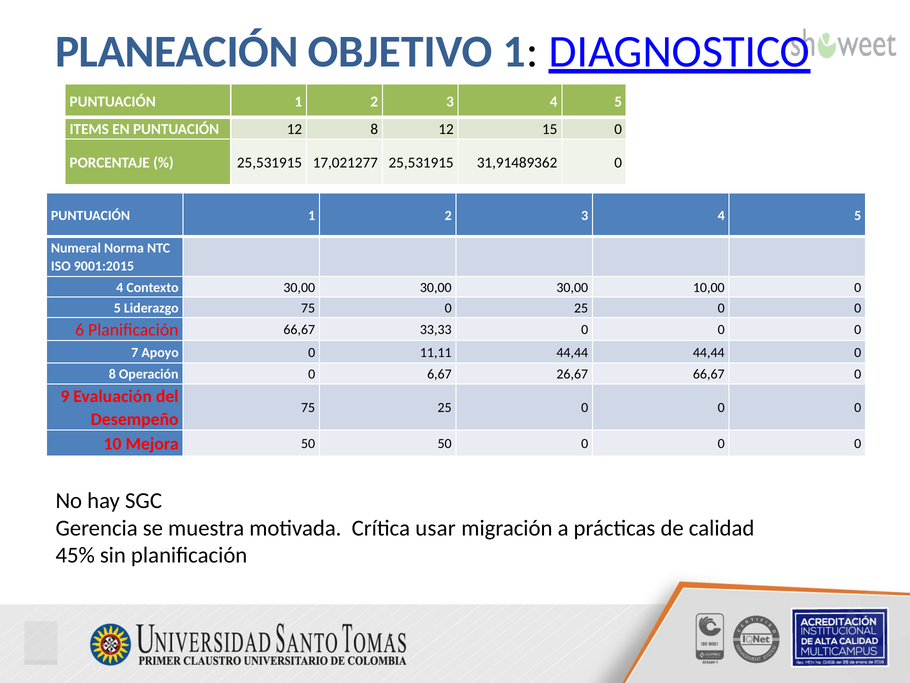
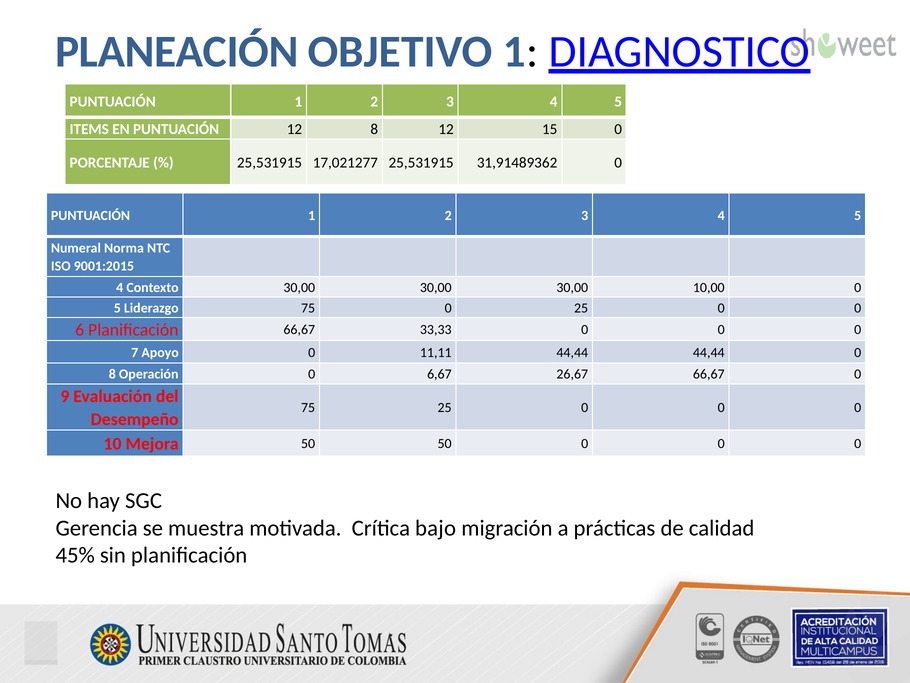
usar: usar -> bajo (436, 528)
